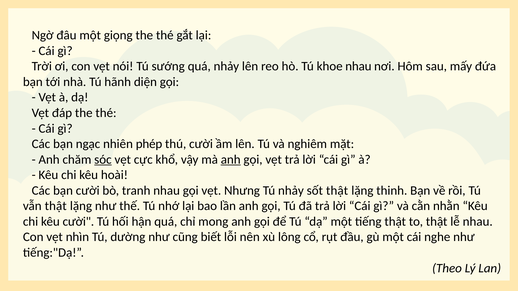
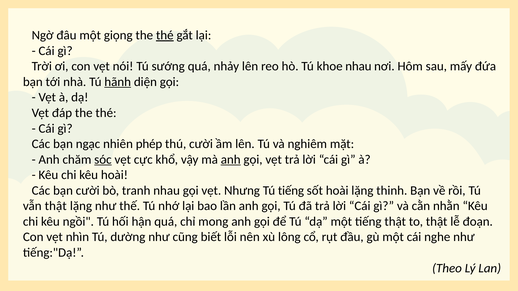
thé underline: none -> present (165, 35)
hãnh underline: none -> present (118, 82)
Tú nhảy: nhảy -> tiếng (291, 191)
sốt thật: thật -> hoài (337, 191)
kêu cười: cười -> ngồi (78, 222)
lễ nhau: nhau -> đoạn (478, 222)
